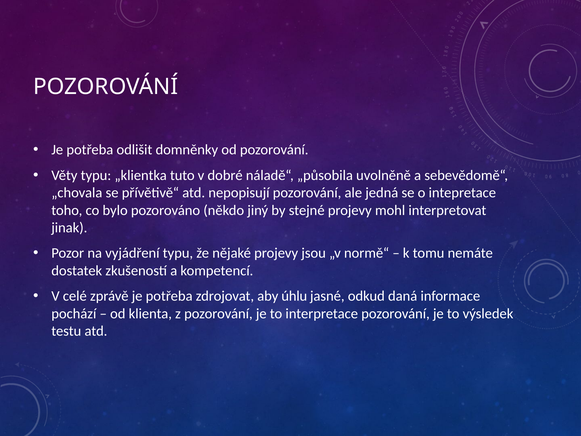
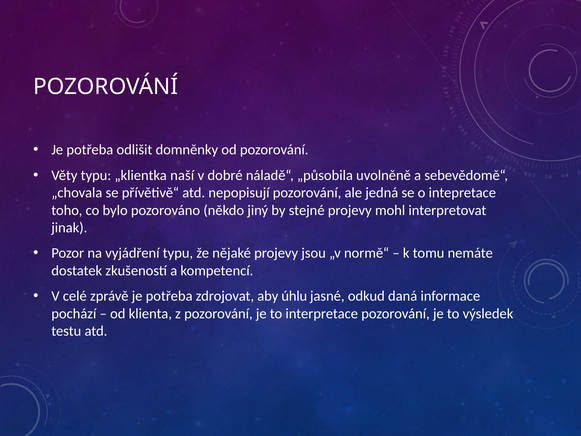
tuto: tuto -> naší (182, 175)
